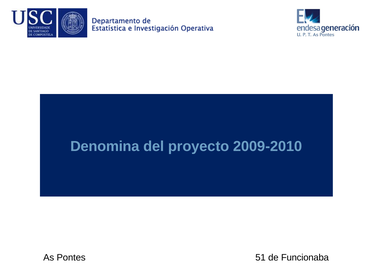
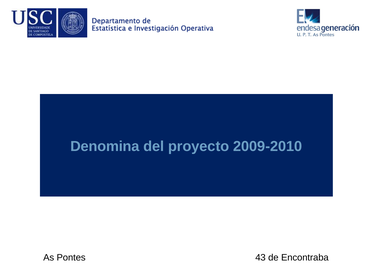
51: 51 -> 43 (260, 258)
Funcionaba: Funcionaba -> Encontraba (305, 258)
